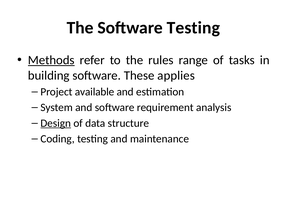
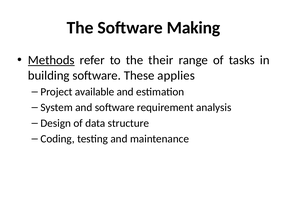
Software Testing: Testing -> Making (193, 28)
rules: rules -> their (161, 60)
Design underline: present -> none (56, 123)
